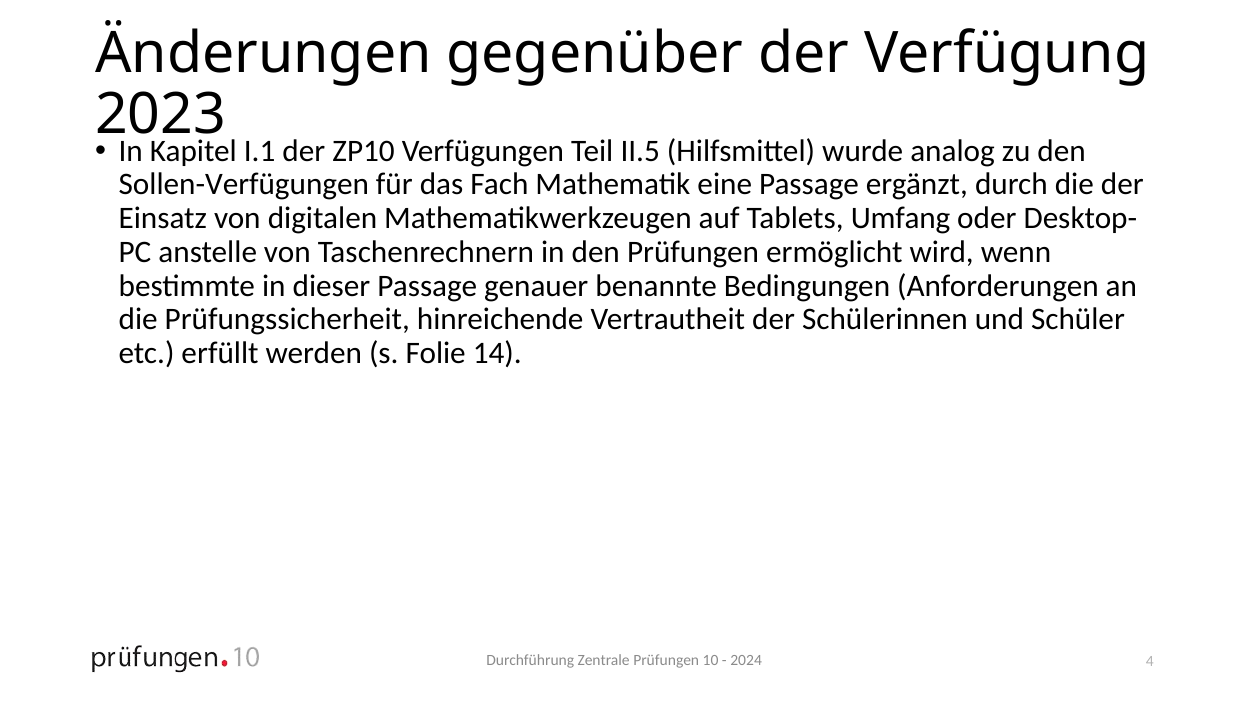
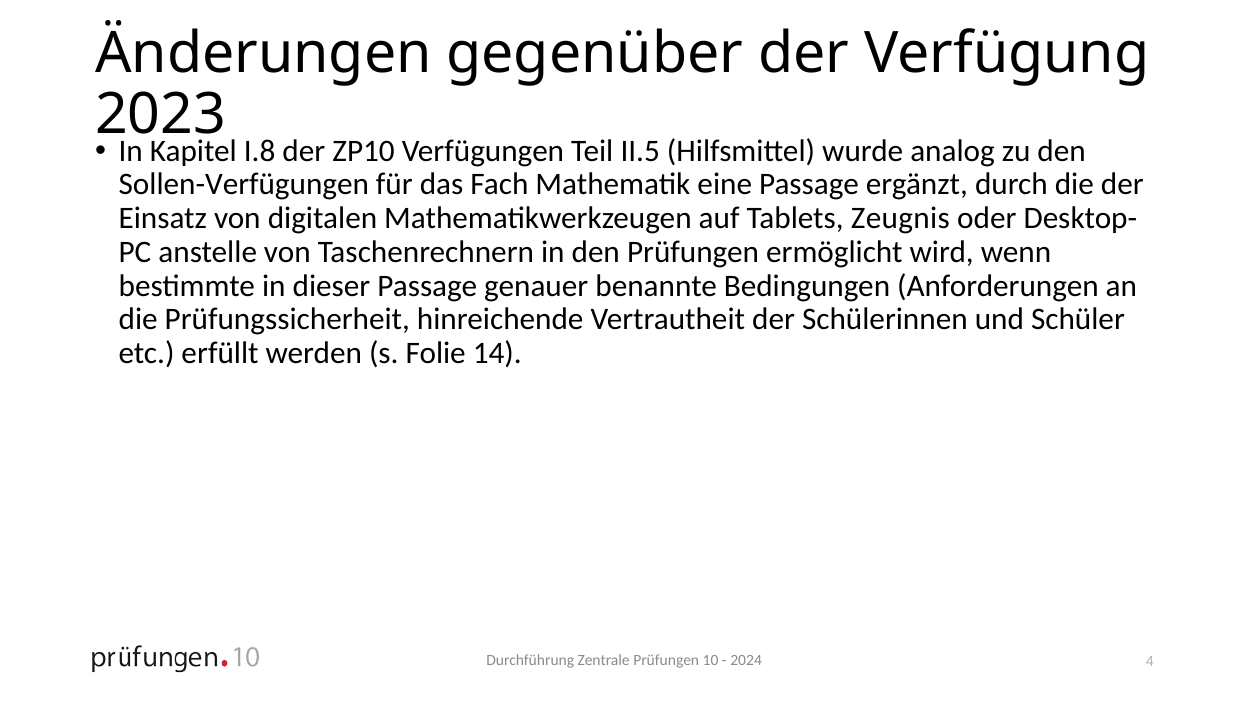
I.1: I.1 -> I.8 (260, 151)
Umfang: Umfang -> Zeugnis (900, 218)
